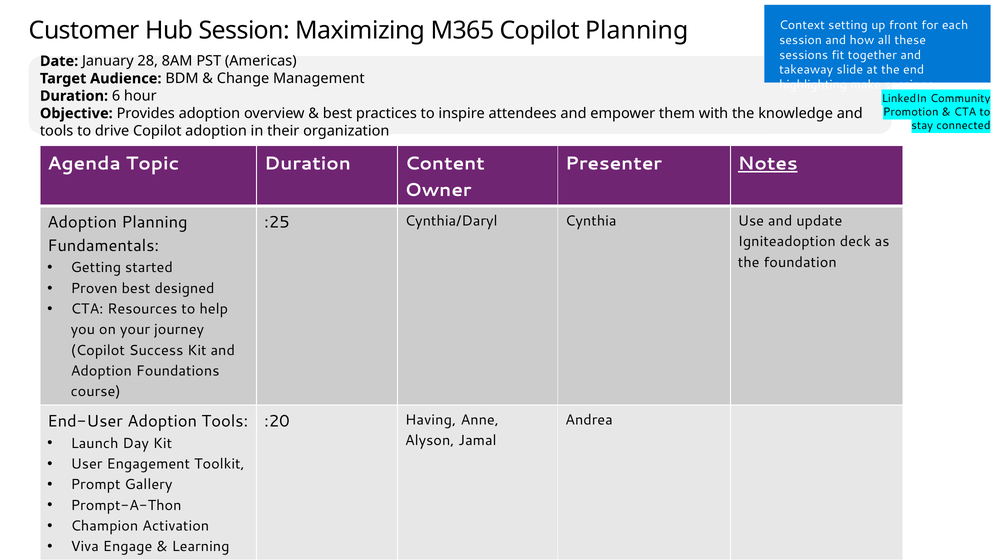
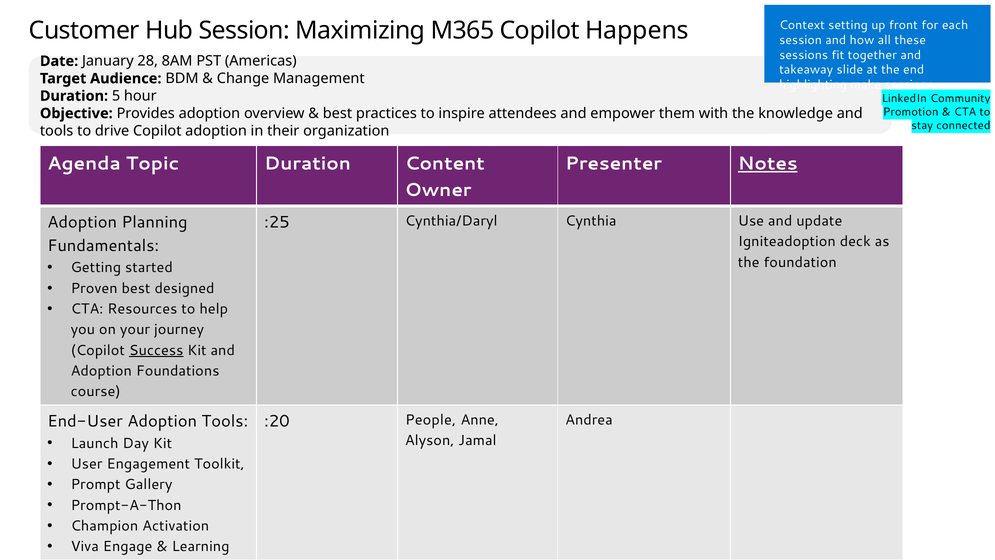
Copilot Planning: Planning -> Happens (637, 30)
6: 6 -> 5 (116, 96)
Success underline: none -> present (156, 350)
Having: Having -> People (431, 420)
